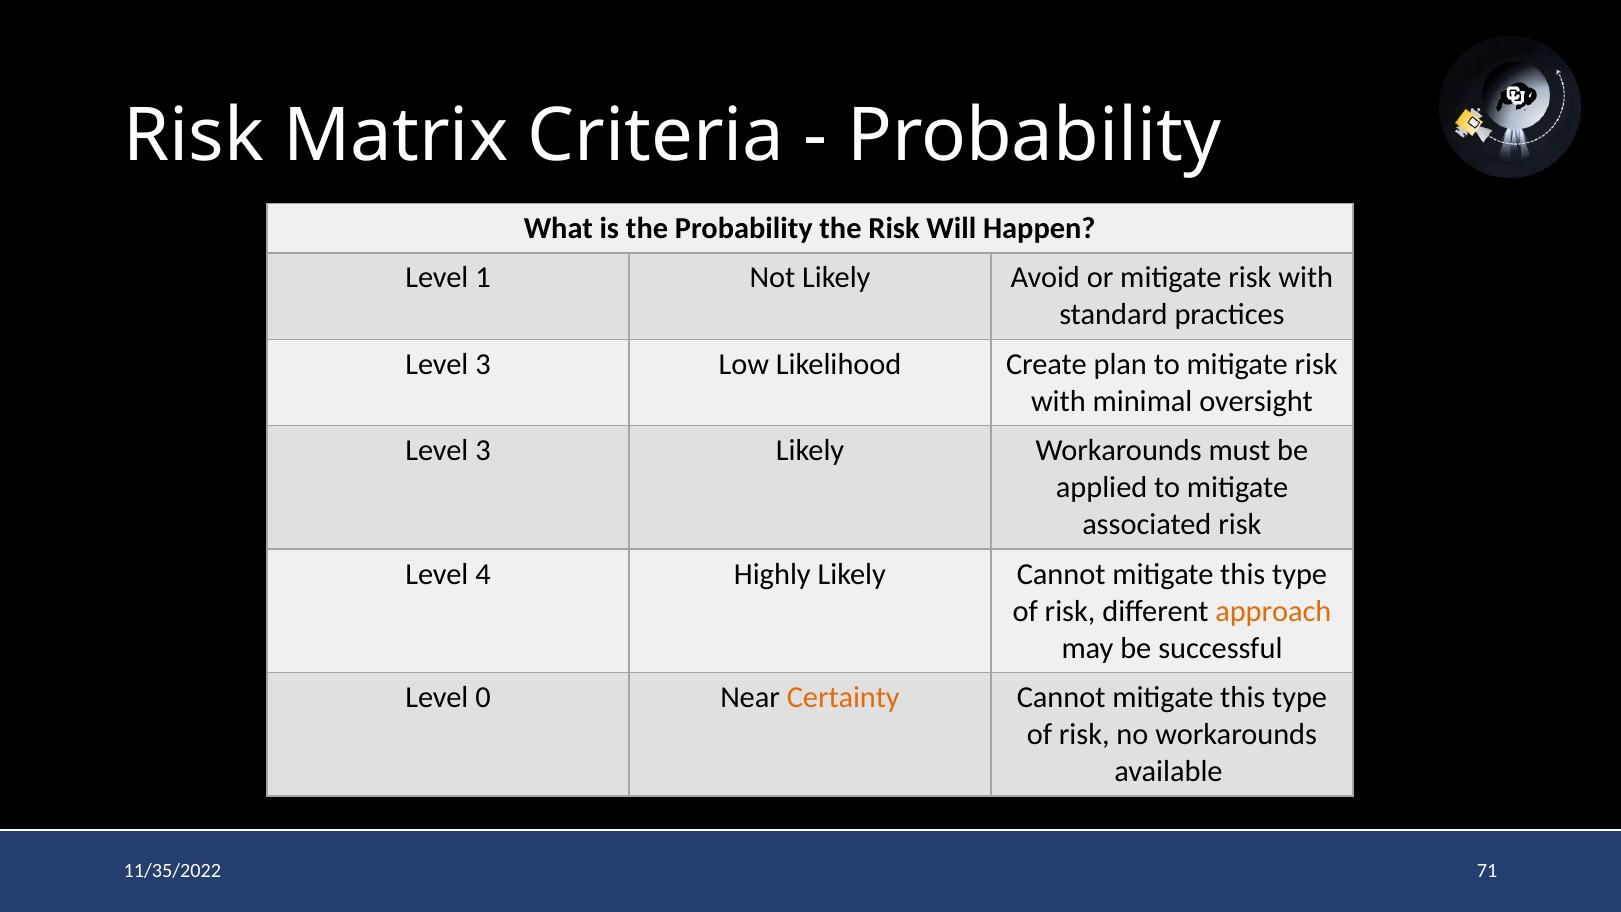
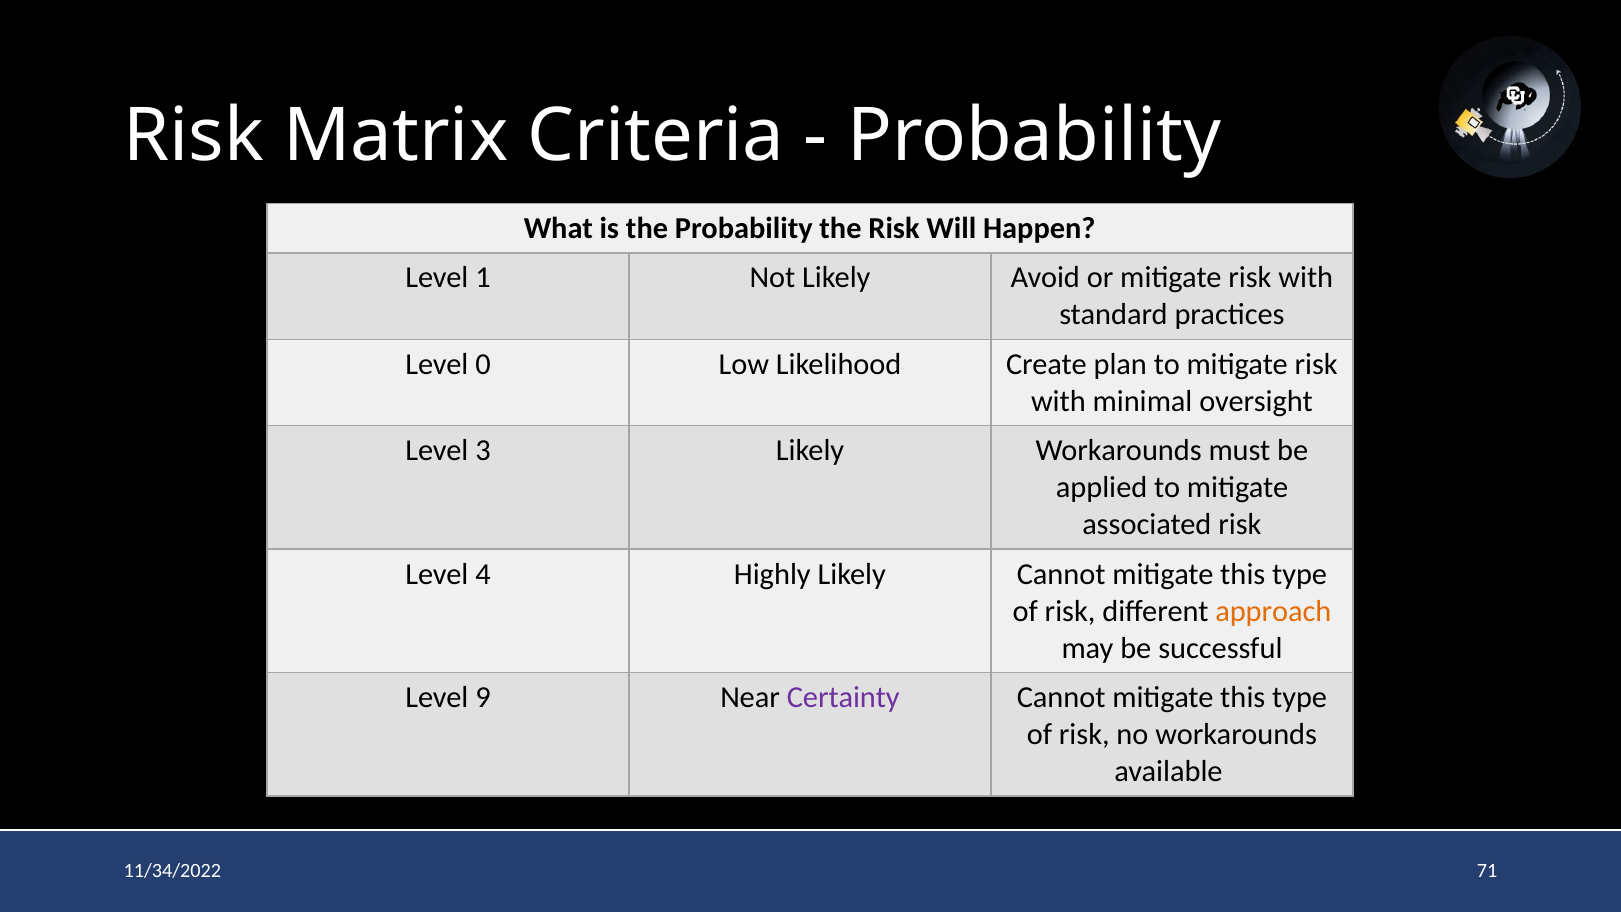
3: 3 -> 0 (483, 364)
0: 0 -> 9 (483, 698)
Certainty colour: orange -> purple (843, 698)
11/35/2022: 11/35/2022 -> 11/34/2022 (172, 871)
